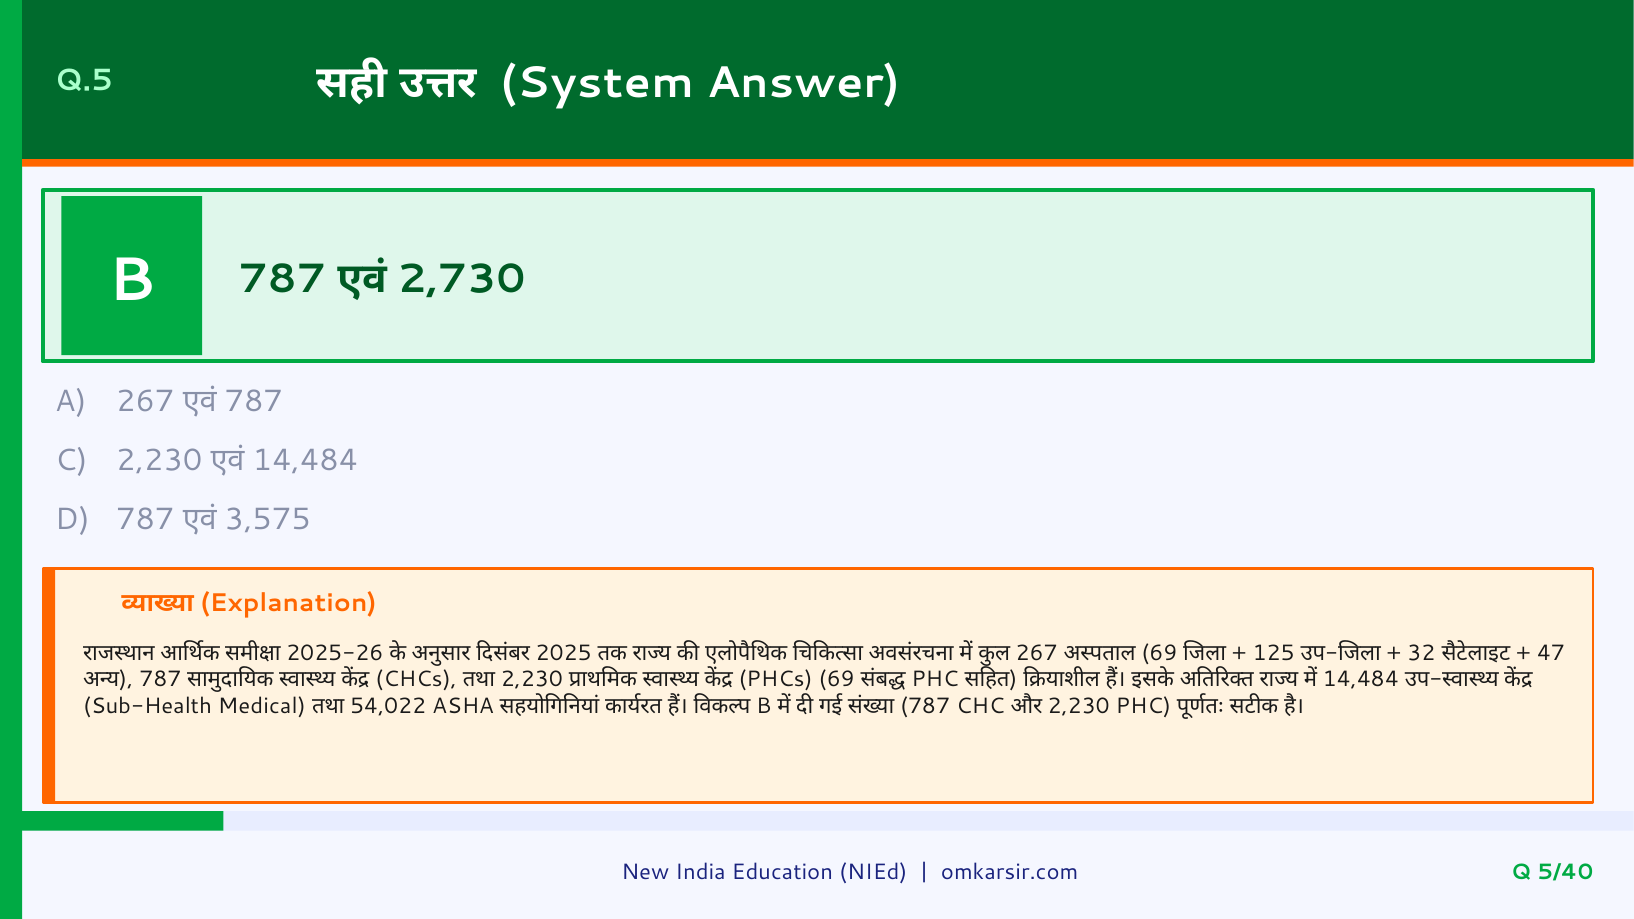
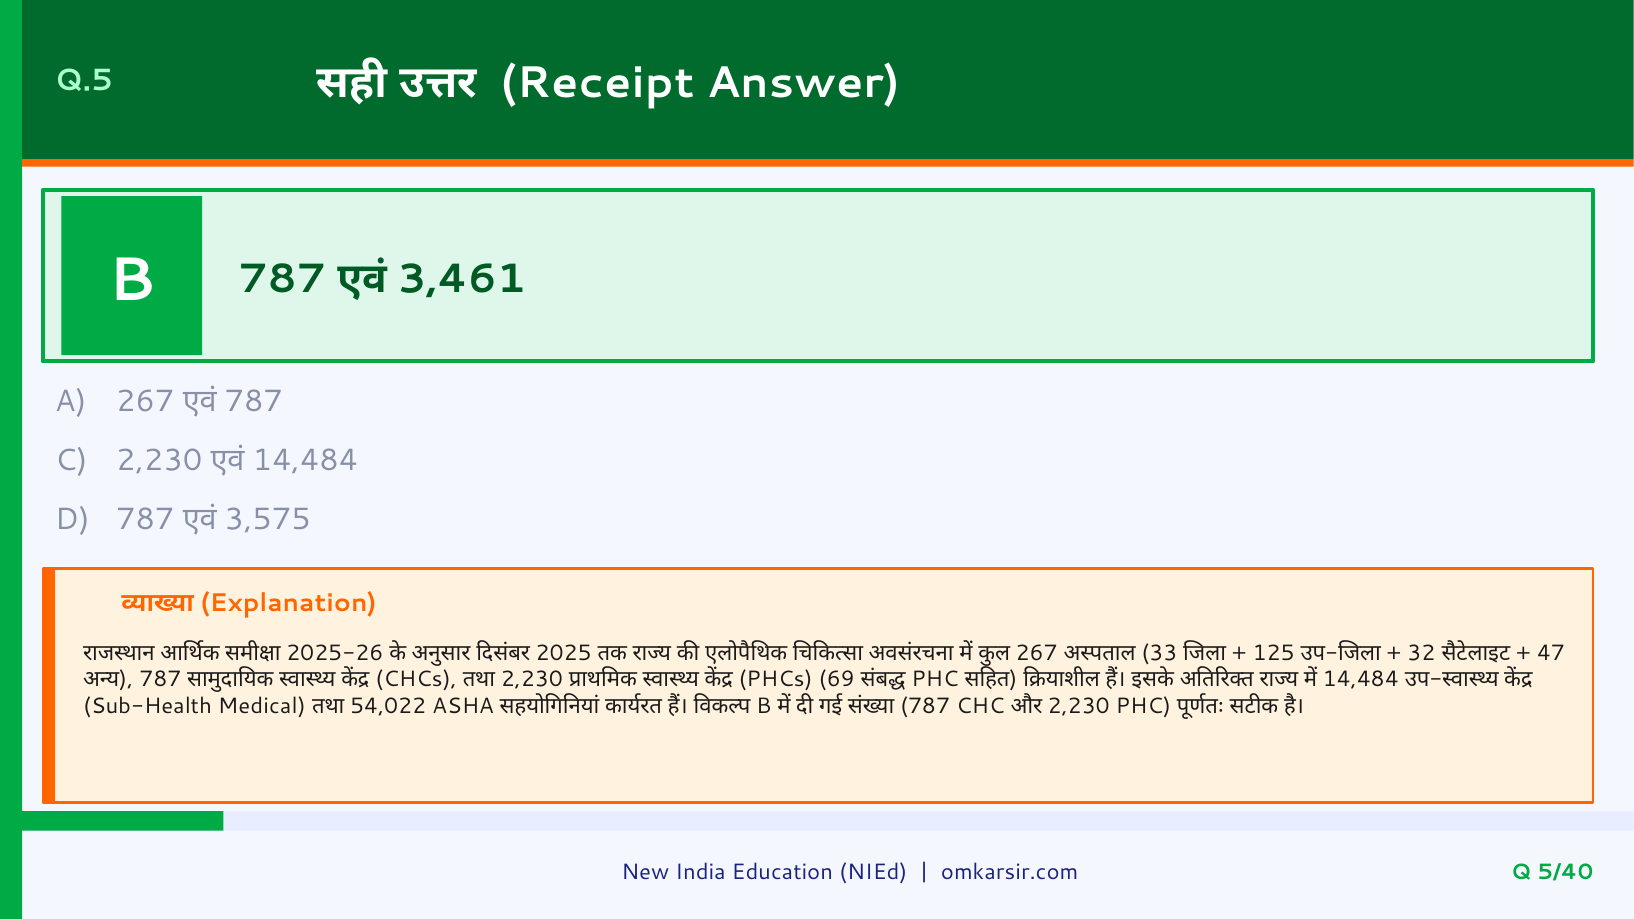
System: System -> Receipt (597, 83)
2,730: 2,730 -> 3,461 (462, 279)
69: 69 -> 33 (1159, 653)
